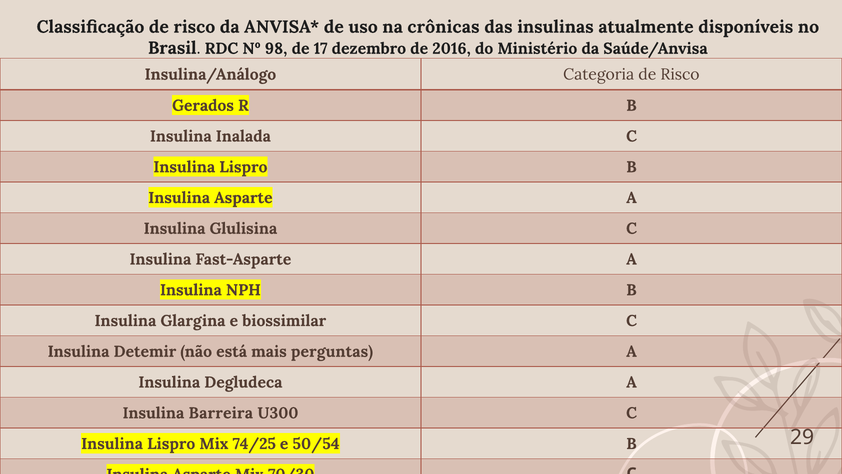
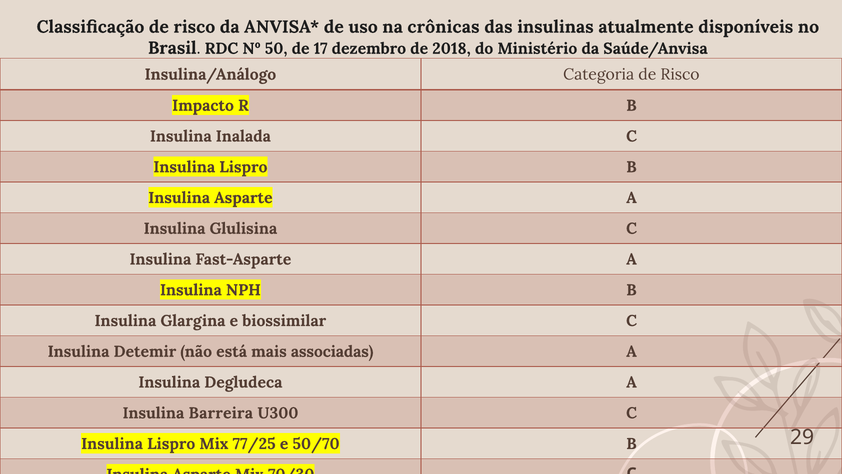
98: 98 -> 50 (276, 49)
2016: 2016 -> 2018 (451, 49)
Gerados: Gerados -> Impacto (203, 105)
perguntas: perguntas -> associadas (332, 351)
74/25: 74/25 -> 77/25 (254, 443)
50/54: 50/54 -> 50/70 (316, 443)
